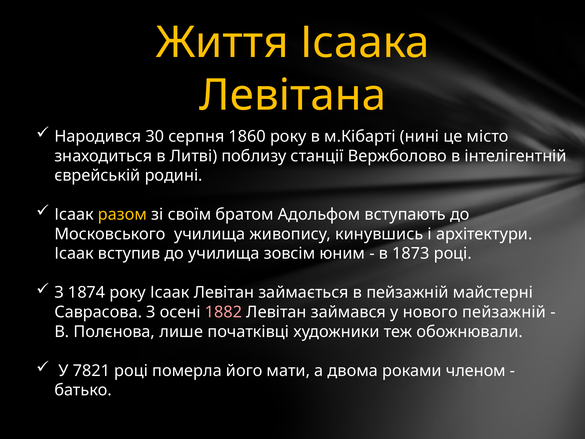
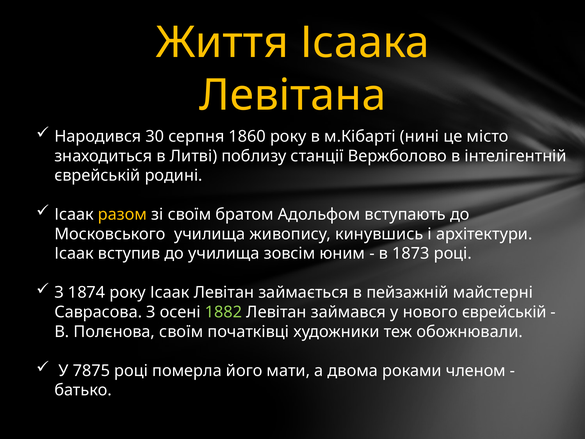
1882 colour: pink -> light green (224, 312)
нового пейзажній: пейзажній -> єврейській (504, 312)
Полєнова лише: лише -> своїм (181, 331)
7821: 7821 -> 7875 (91, 370)
